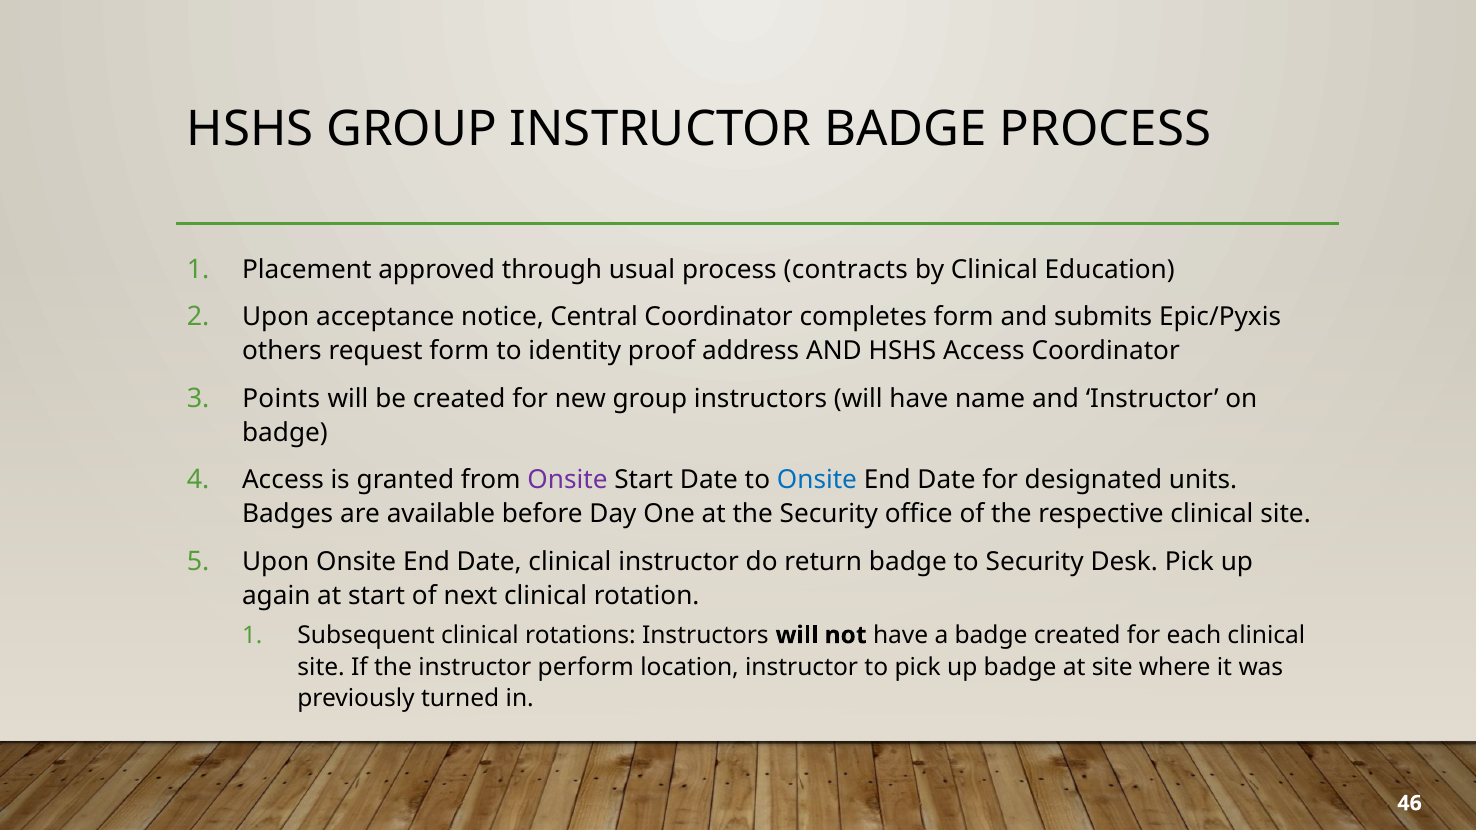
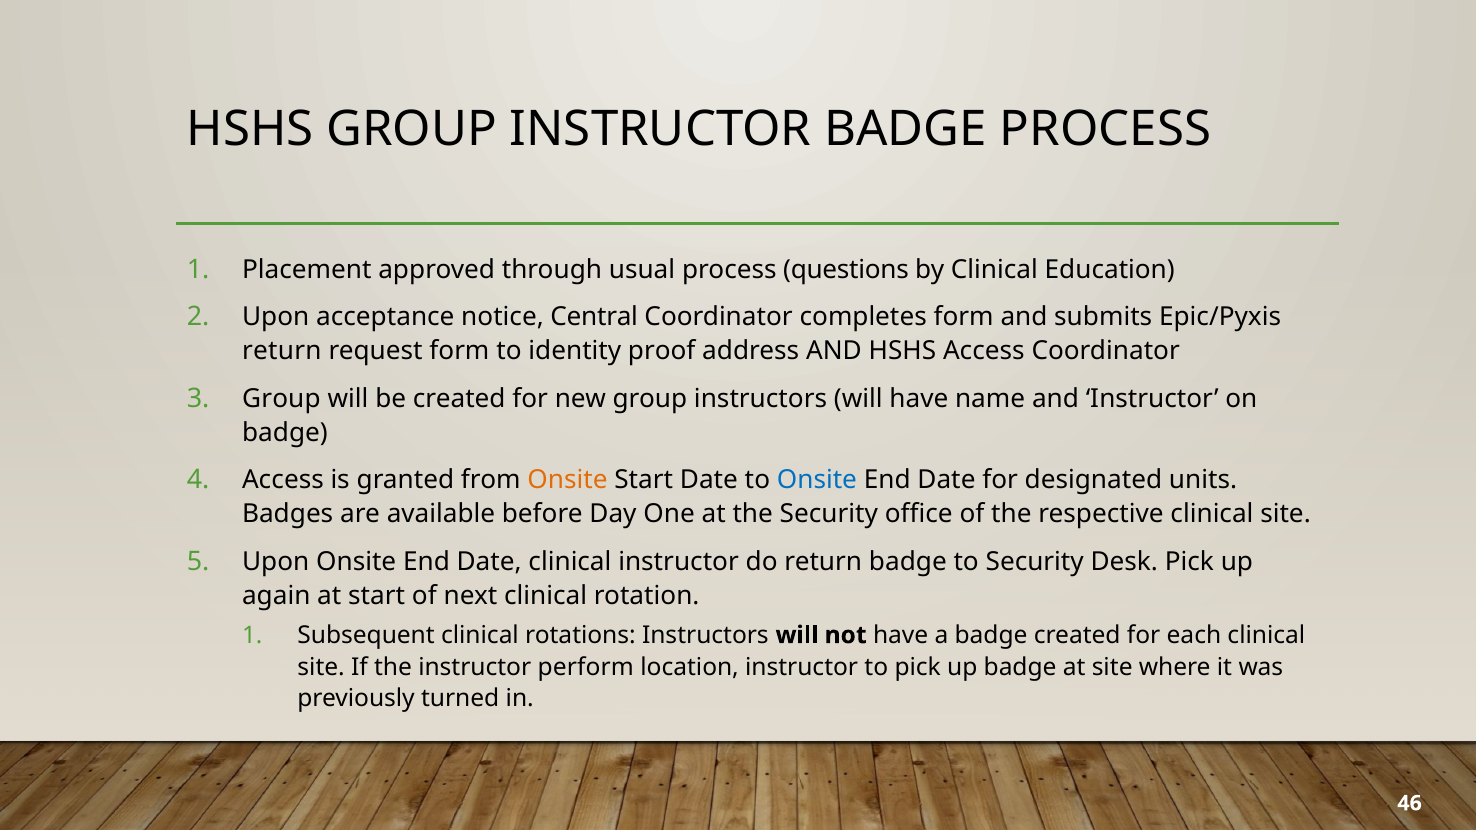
contracts: contracts -> questions (846, 270)
others: others -> return (282, 351)
Points: Points -> Group (281, 399)
Onsite colour: purple -> orange (567, 480)
